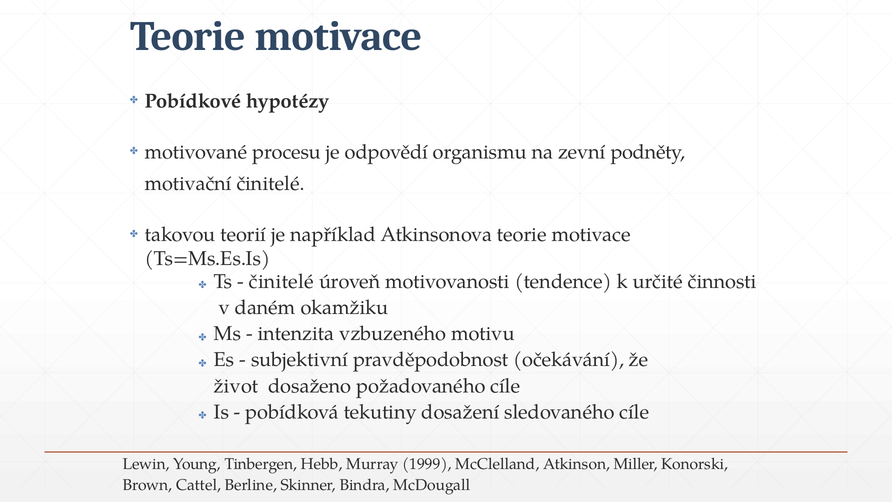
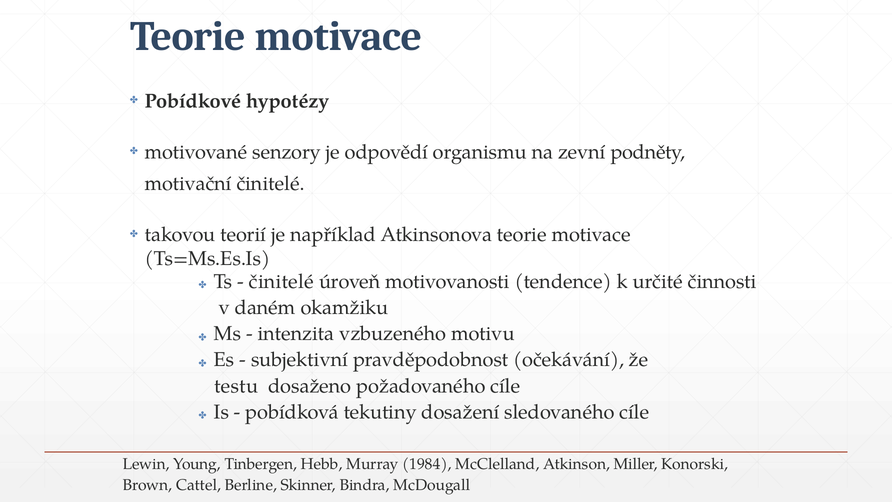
procesu: procesu -> senzory (287, 152)
život: život -> testu (236, 386)
1999: 1999 -> 1984 (427, 464)
